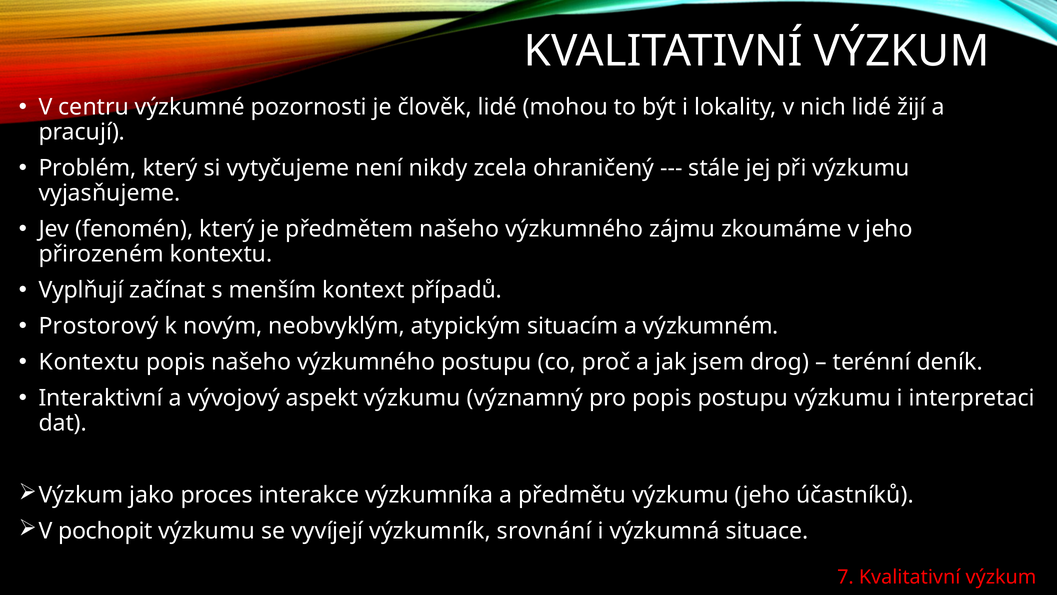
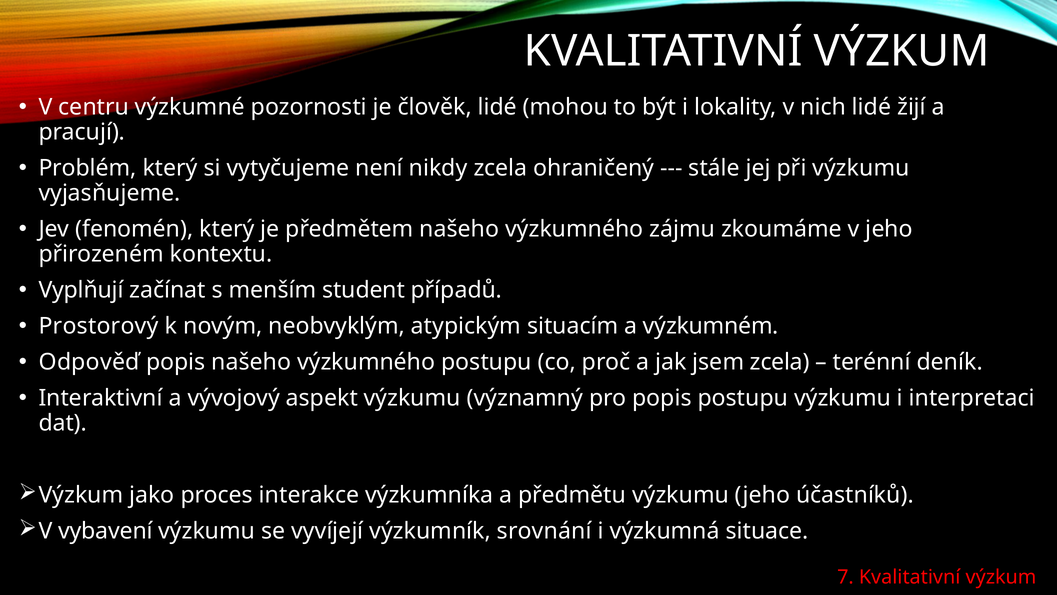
kontext: kontext -> student (364, 290)
Kontextu: Kontextu -> Odpověď (89, 362)
jsem drog: drog -> zcela (780, 362)
pochopit: pochopit -> vybavení (105, 531)
